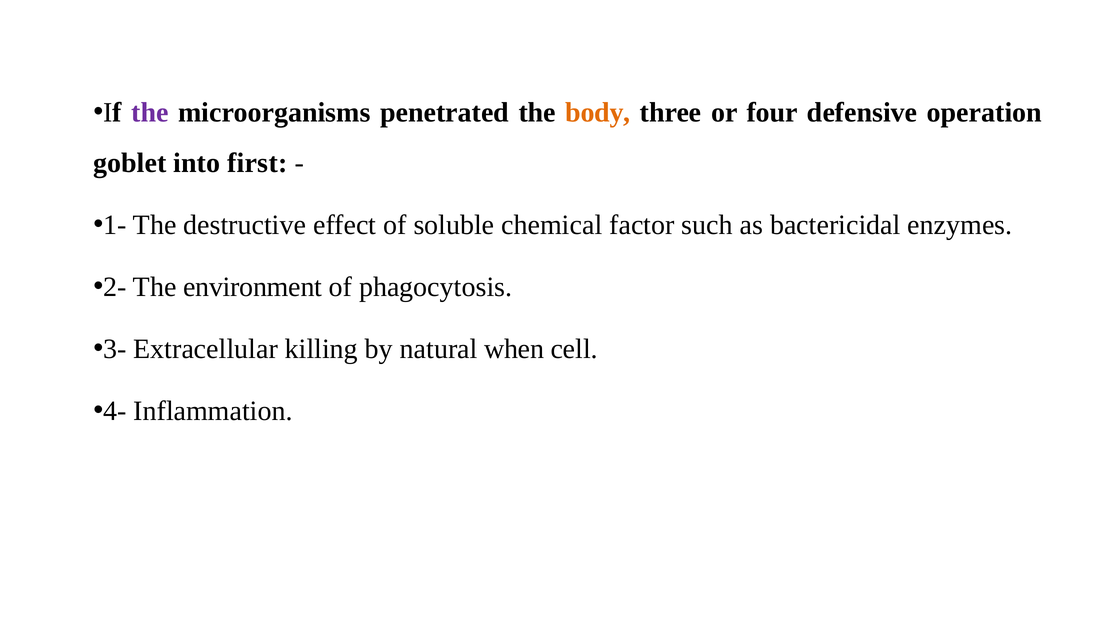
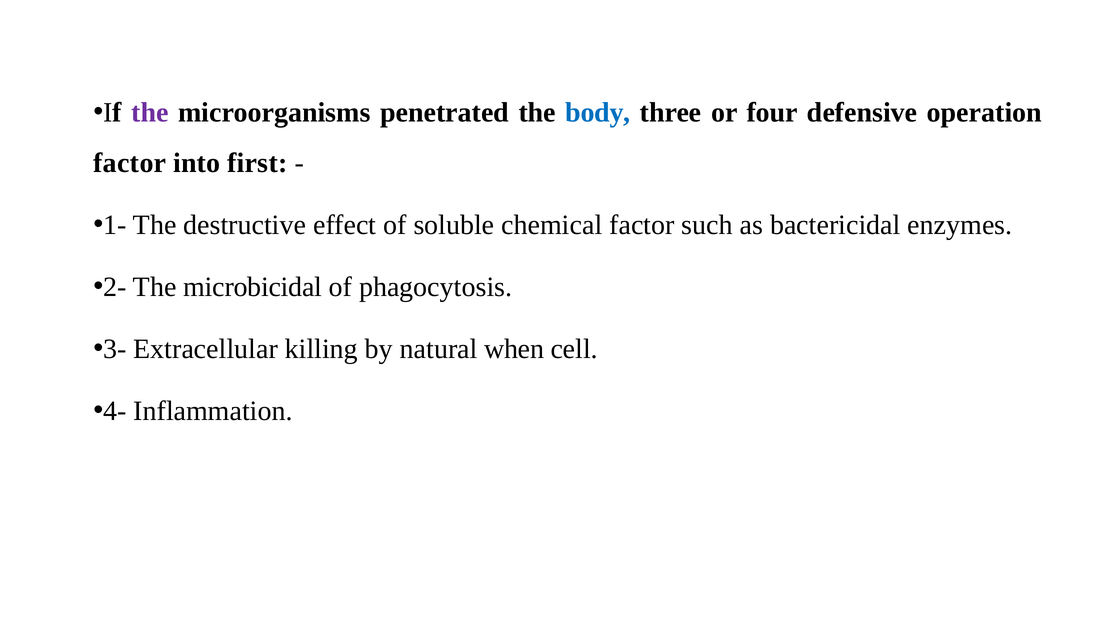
body colour: orange -> blue (598, 112)
goblet: goblet -> factor (130, 163)
environment: environment -> microbicidal (253, 287)
